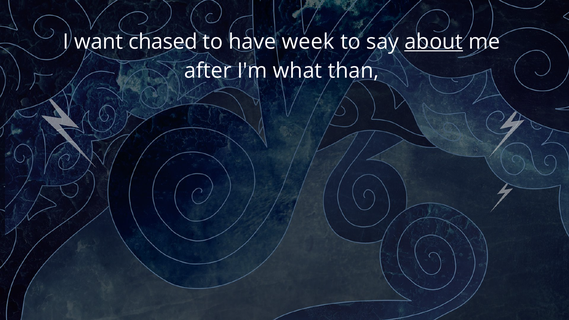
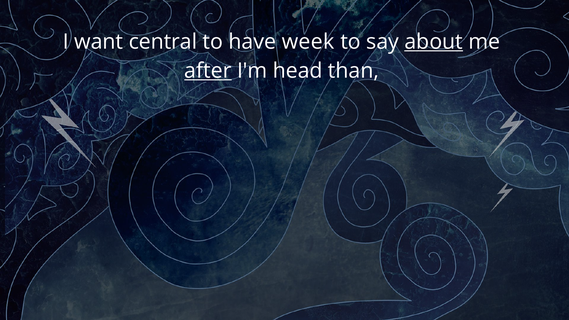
chased: chased -> central (163, 42)
after underline: none -> present (208, 71)
what: what -> head (298, 71)
